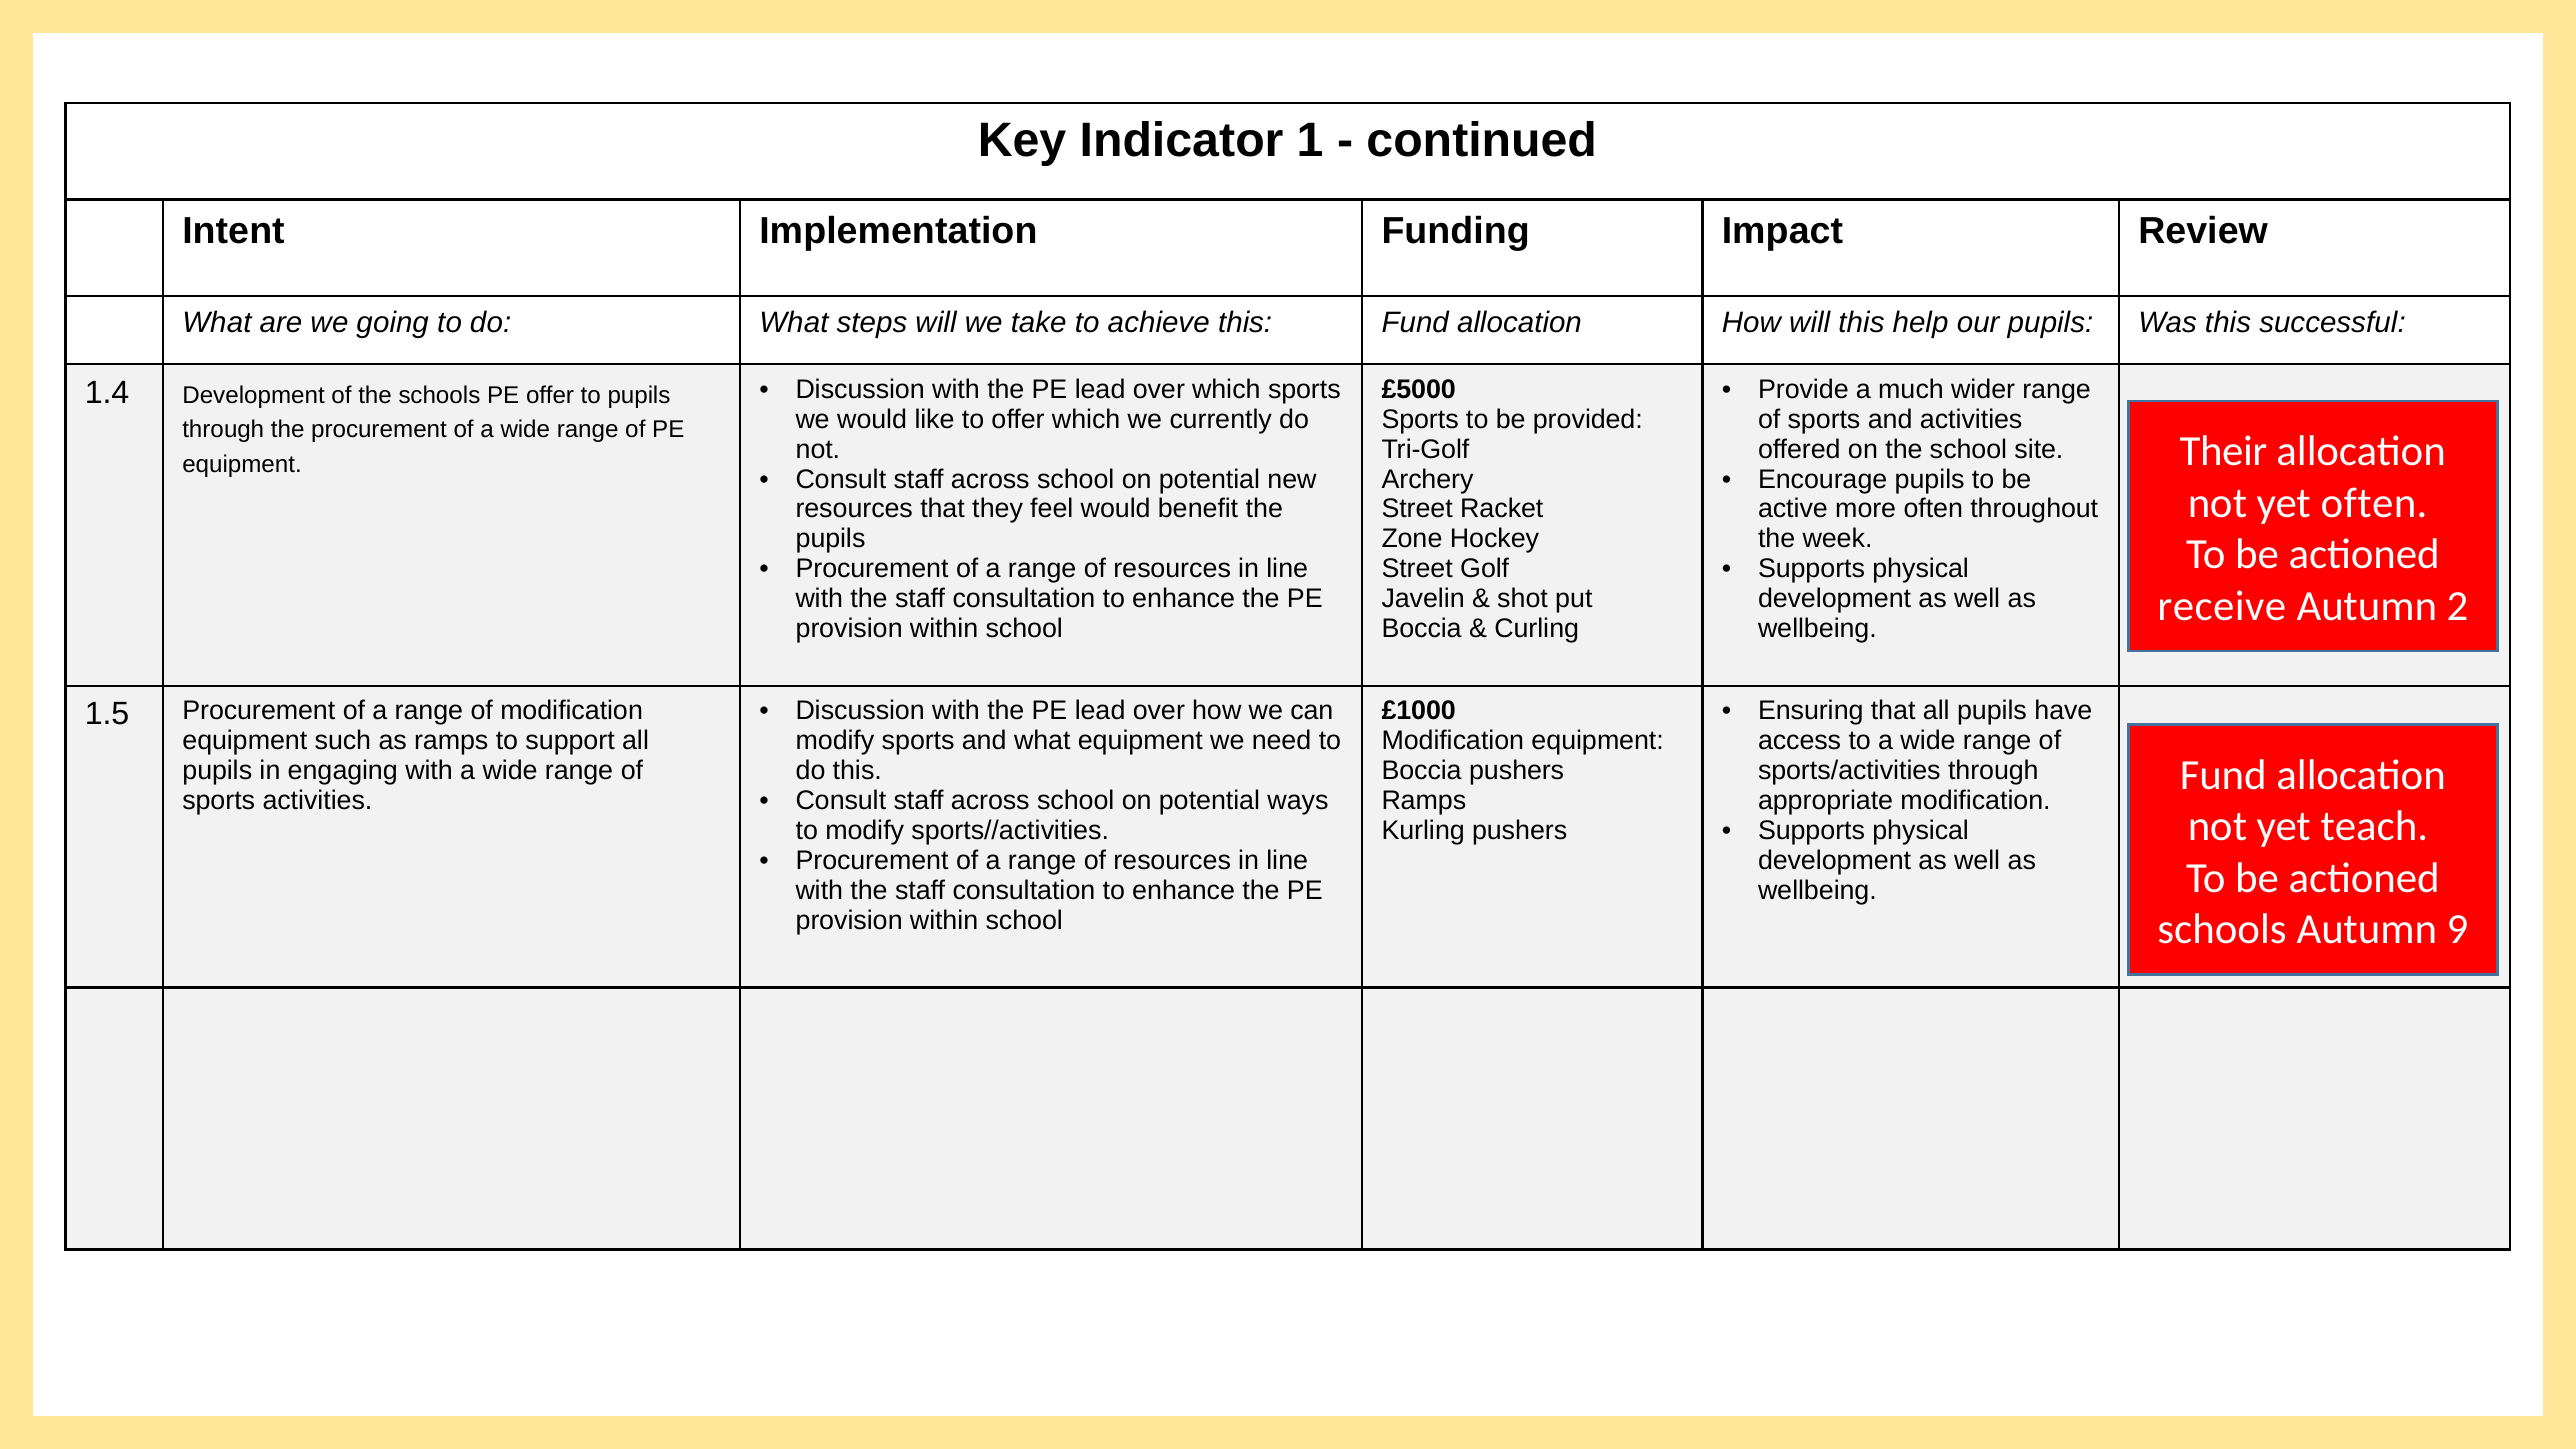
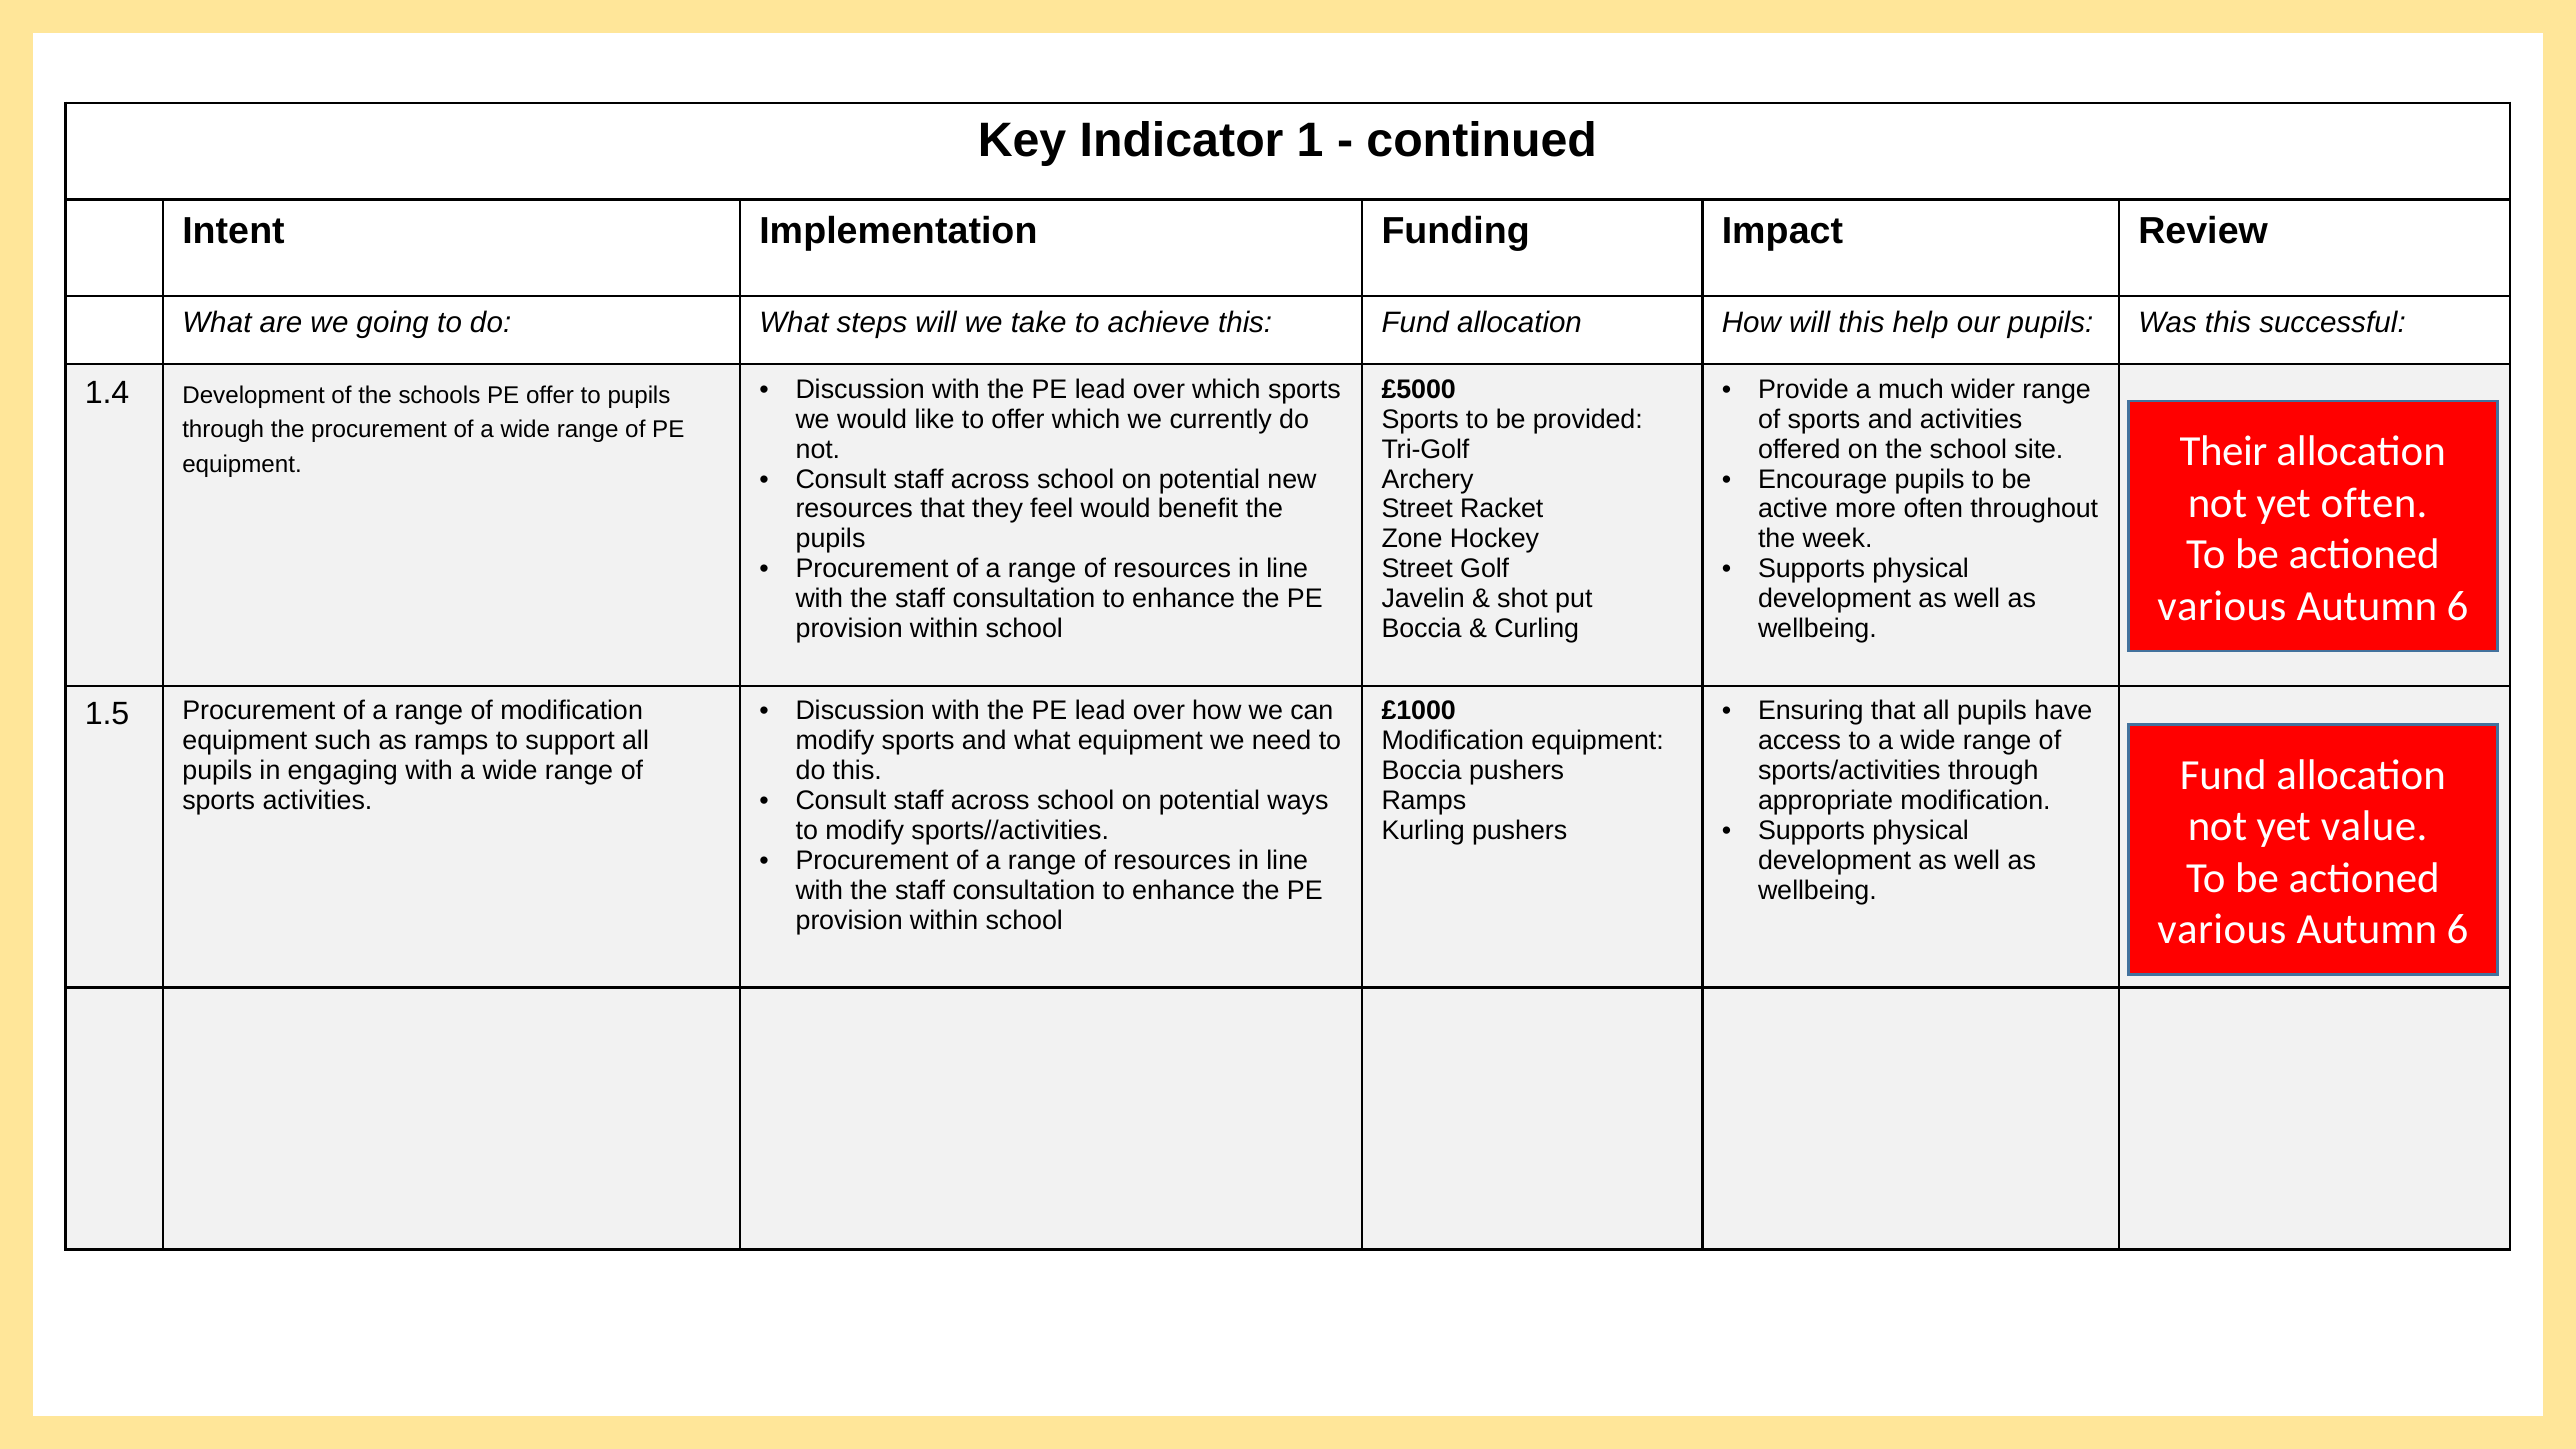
receive: receive -> various (2222, 606)
2: 2 -> 6 (2458, 606)
teach: teach -> value (2374, 827)
schools: schools -> various (2222, 930)
9: 9 -> 6 (2458, 930)
